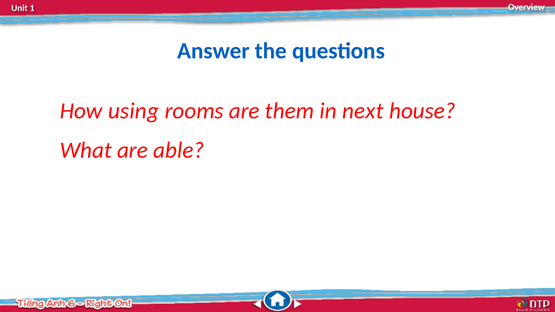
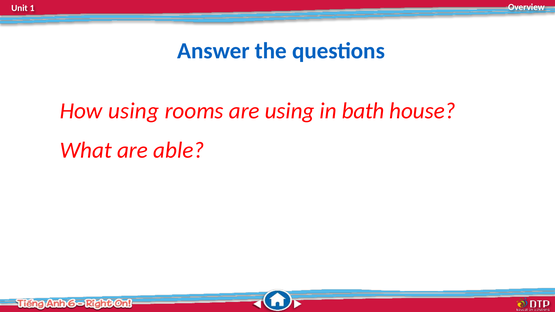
are them: them -> using (290, 111)
next: next -> bath (363, 111)
